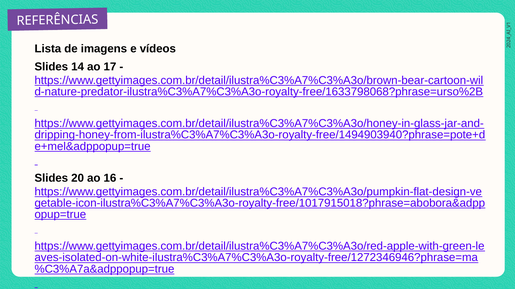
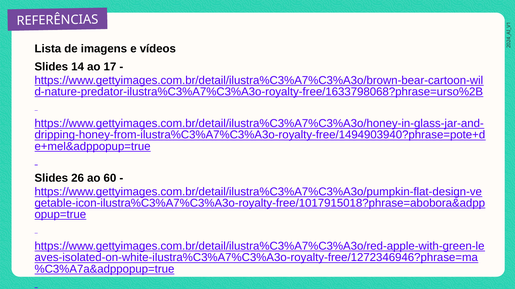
20: 20 -> 26 (78, 178)
16: 16 -> 60 (110, 178)
